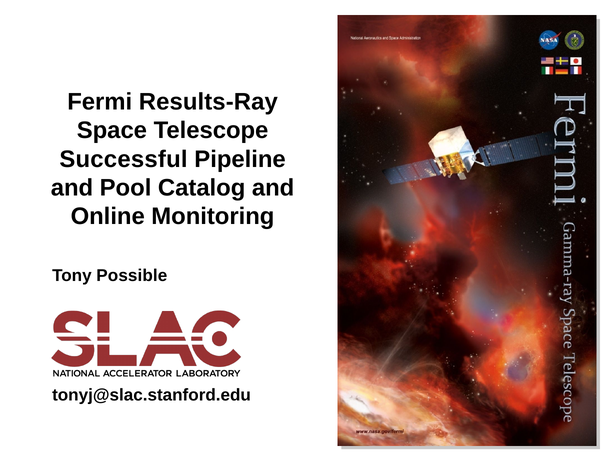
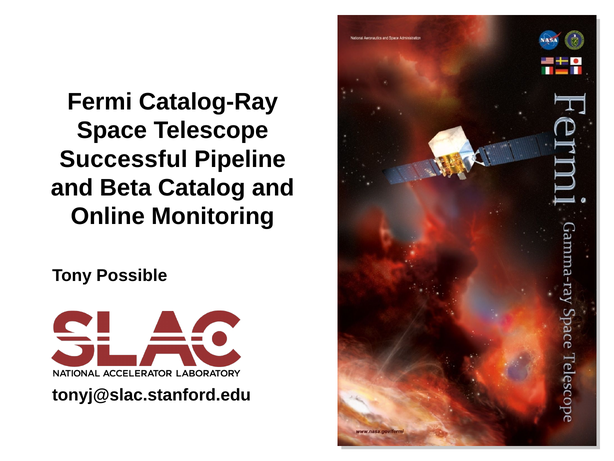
Results-Ray: Results-Ray -> Catalog-Ray (208, 102)
Pool: Pool -> Beta (126, 188)
